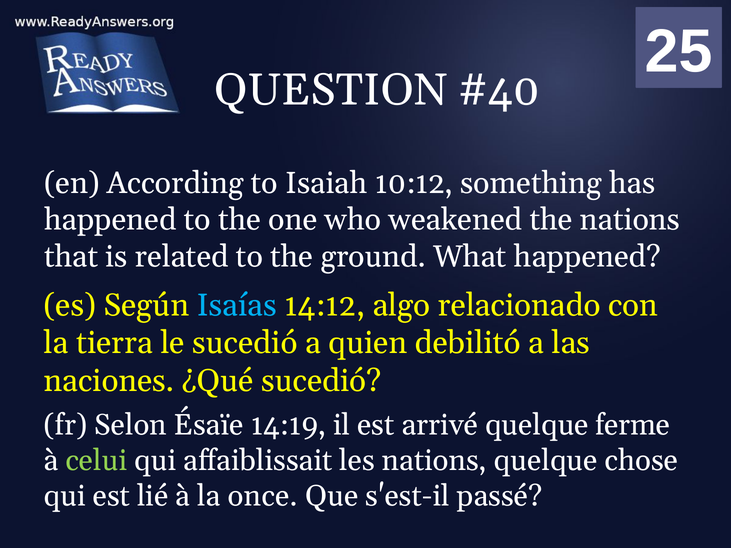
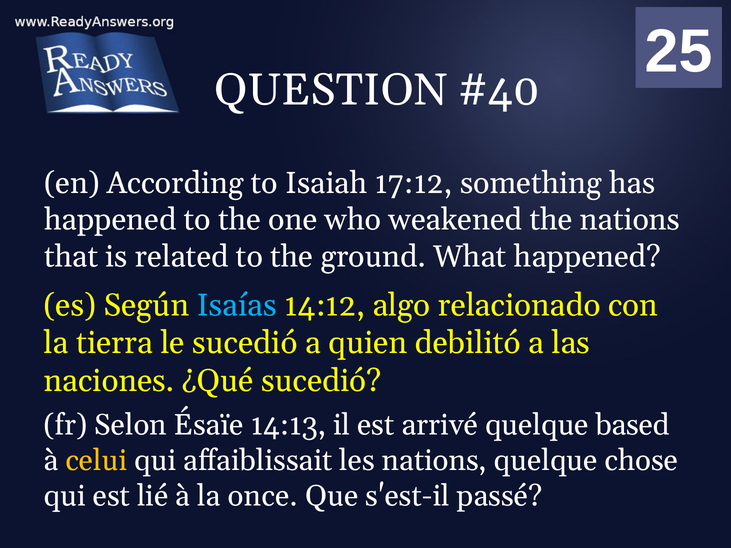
10:12: 10:12 -> 17:12 (414, 183)
14:19: 14:19 -> 14:13 (288, 425)
ferme: ferme -> based (633, 425)
celui colour: light green -> yellow (96, 461)
